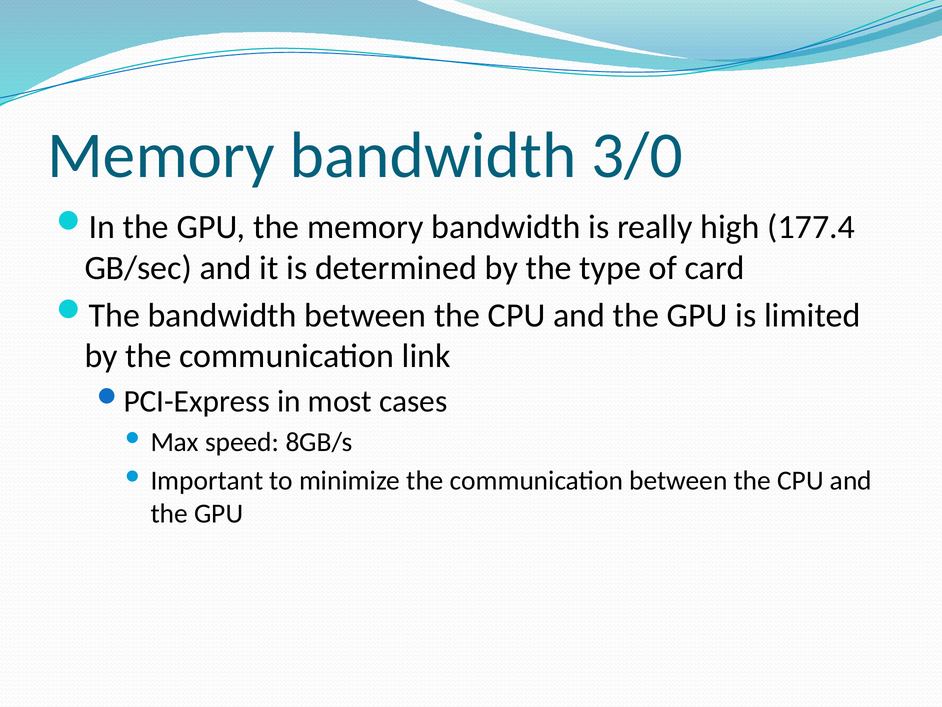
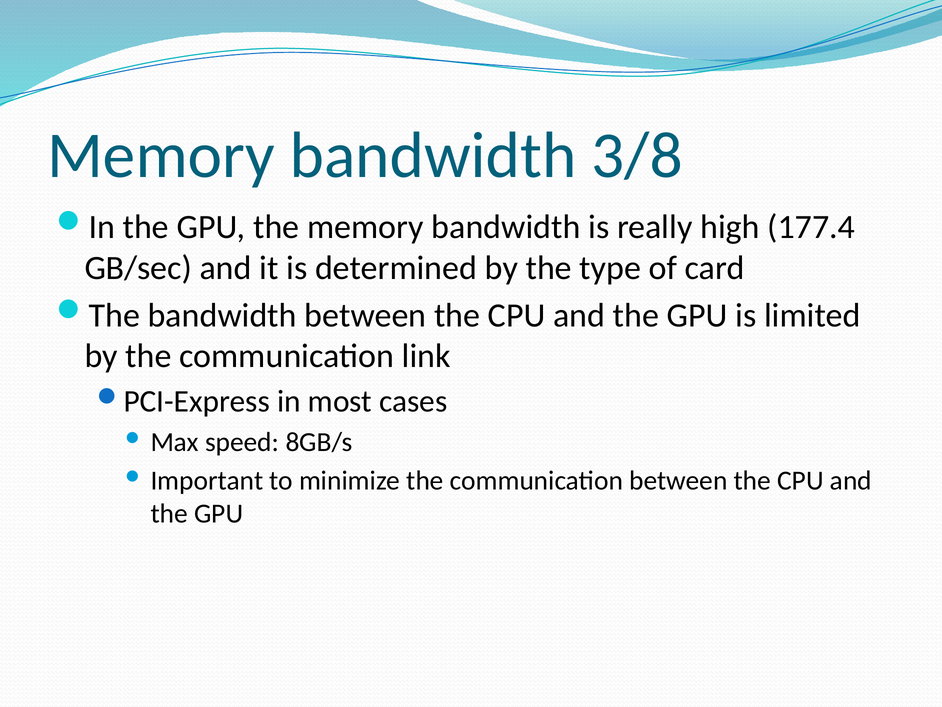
3/0: 3/0 -> 3/8 (637, 156)
